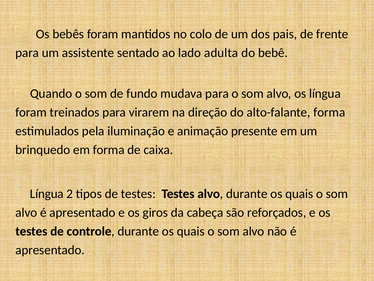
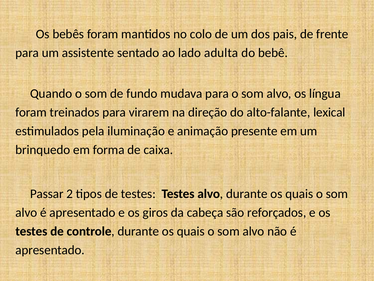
alto-falante forma: forma -> lexical (329, 112)
Língua: Língua -> Passar (47, 194)
